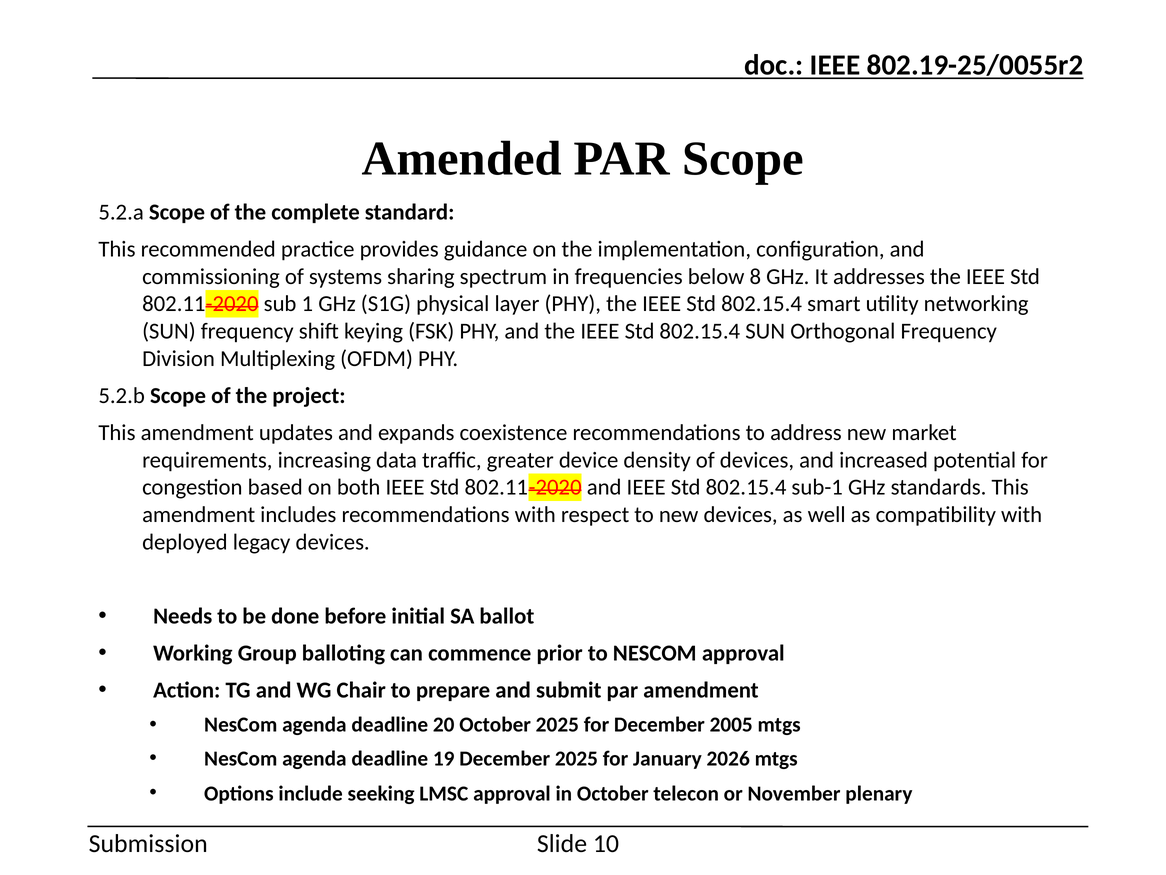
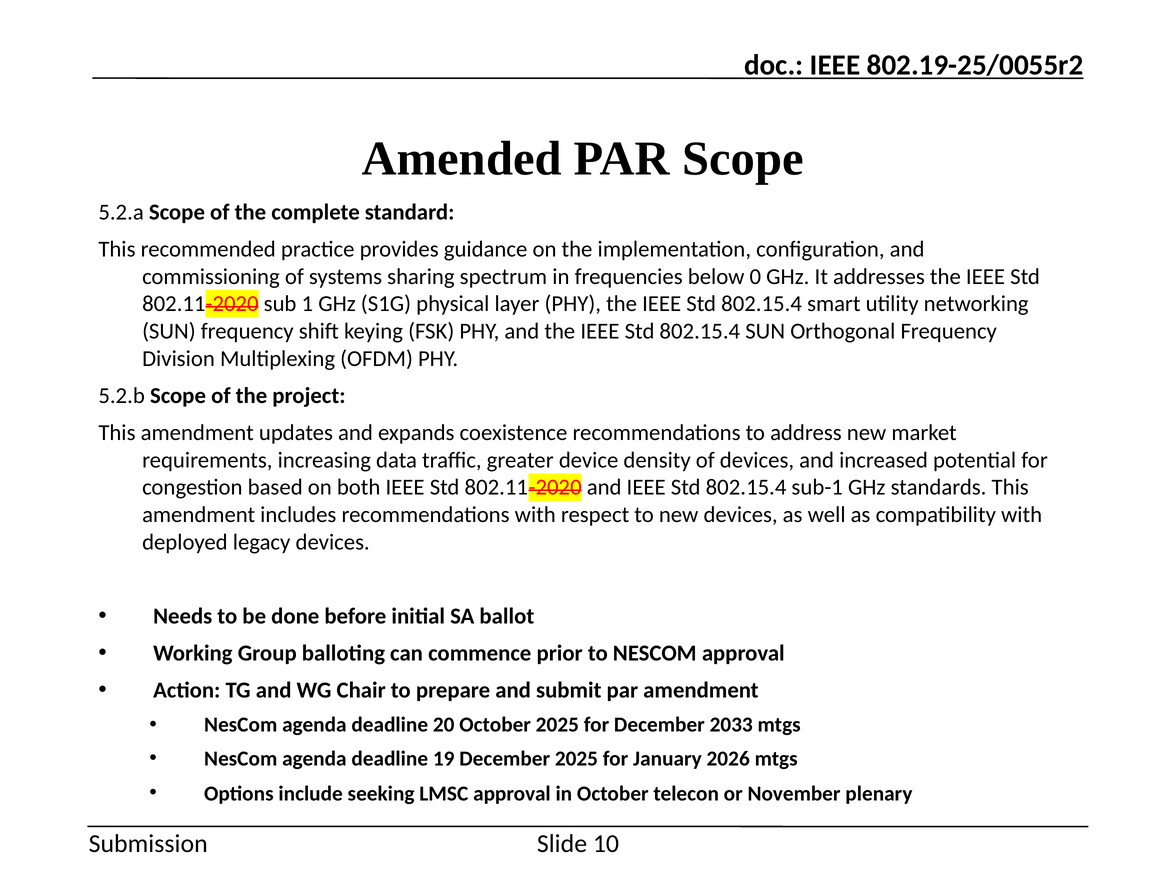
8: 8 -> 0 (755, 276)
2005: 2005 -> 2033 (731, 724)
